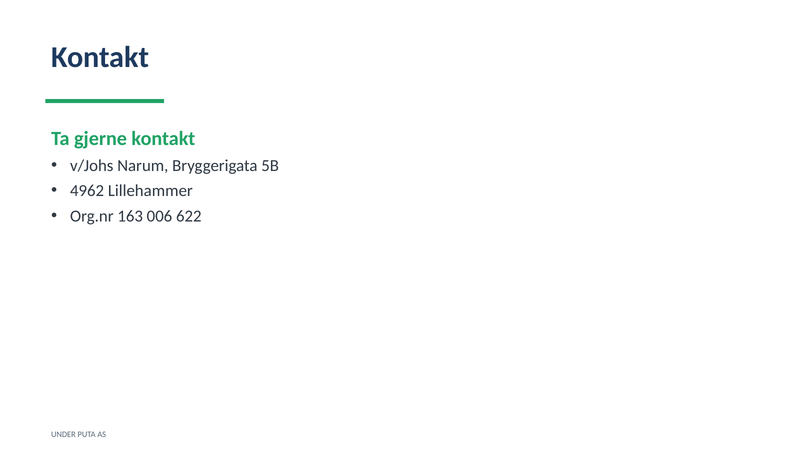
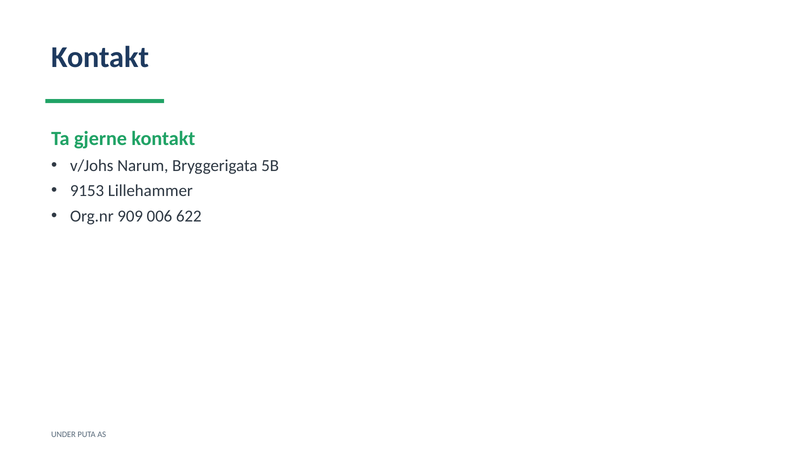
4962: 4962 -> 9153 (87, 191)
163: 163 -> 909 (130, 216)
